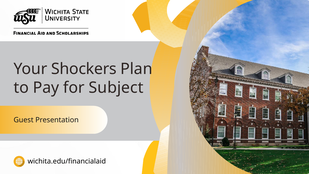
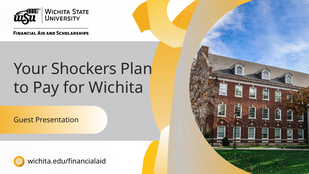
Subject: Subject -> Wichita (116, 88)
